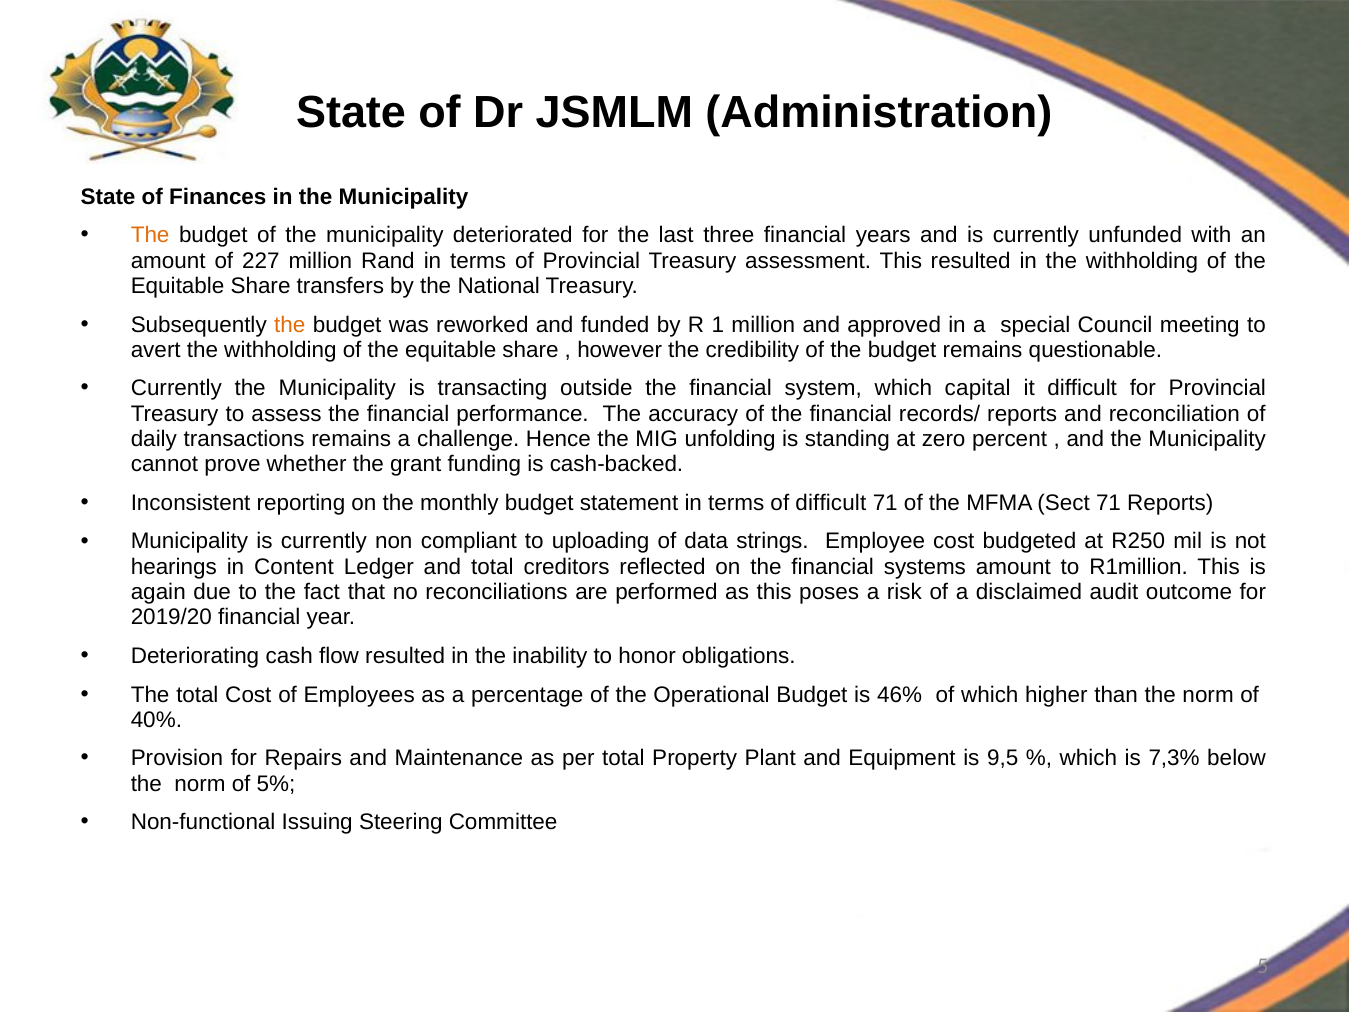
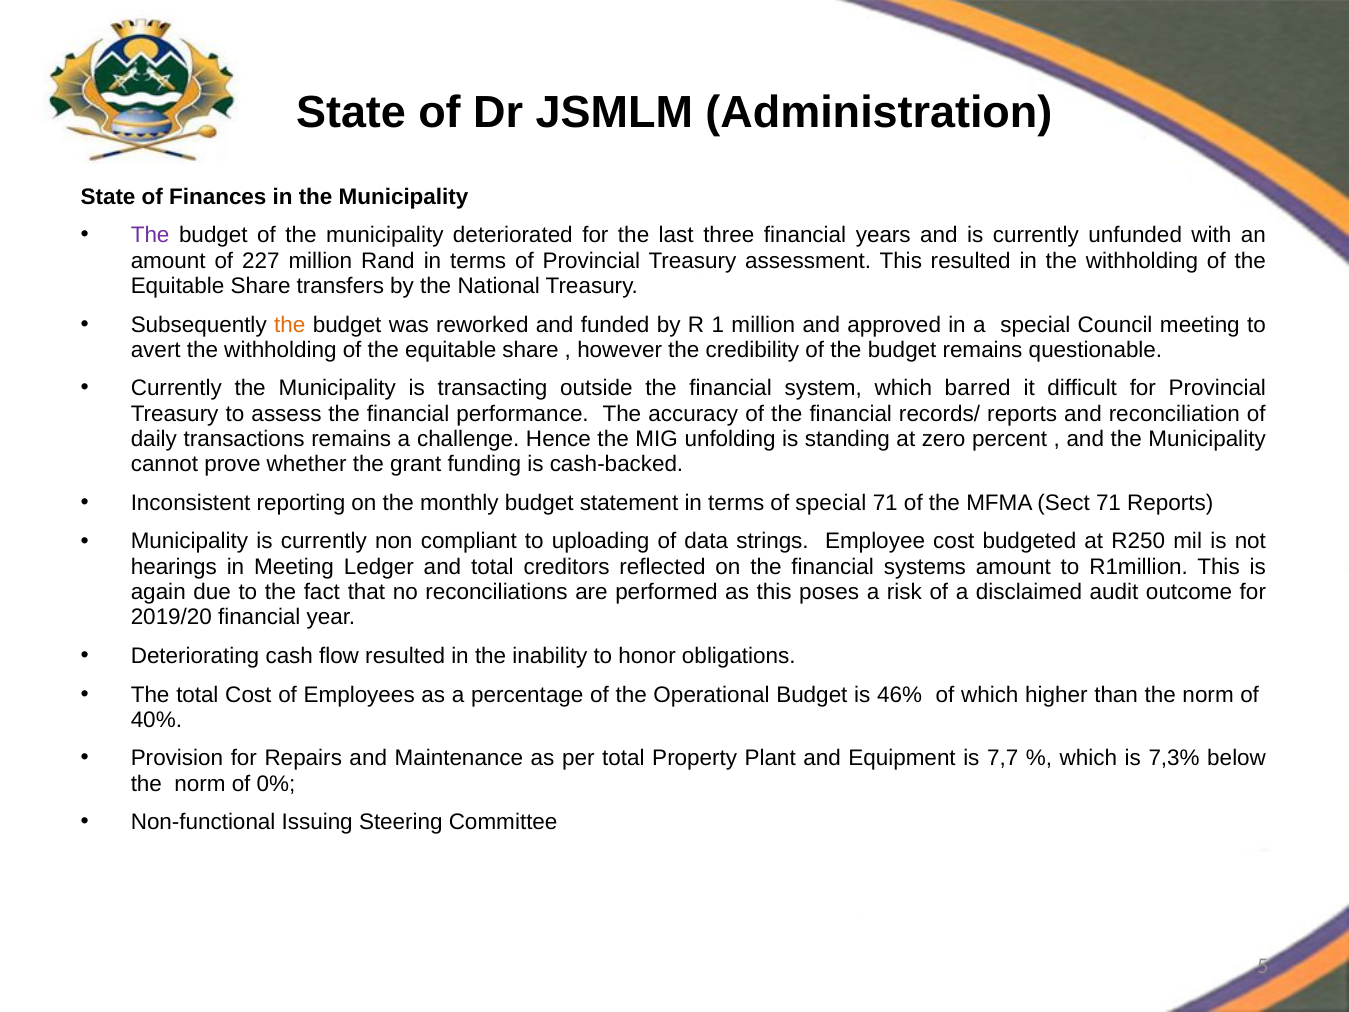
The colour: orange -> purple (150, 235)
capital: capital -> barred (978, 388)
of difficult: difficult -> special (831, 503)
in Content: Content -> Meeting (294, 567)
9,5: 9,5 -> 7,7 (1003, 758)
5%: 5% -> 0% (276, 784)
